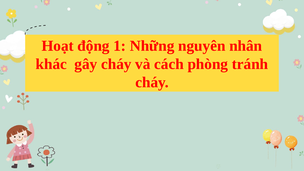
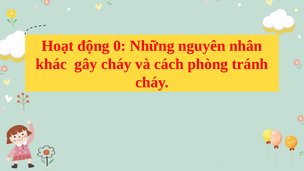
1: 1 -> 0 (120, 46)
